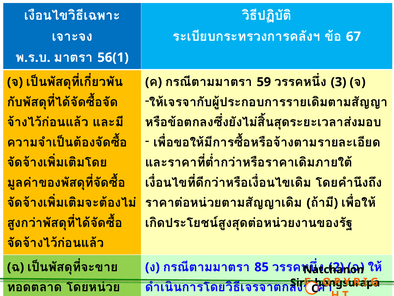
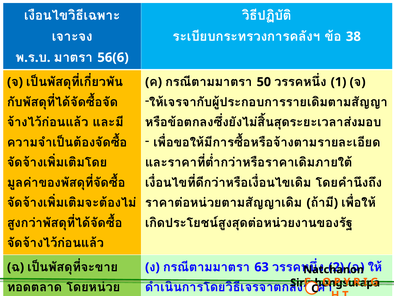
67: 67 -> 38 (353, 37)
56(1: 56(1 -> 56(6 (113, 57)
59: 59 -> 50 (264, 82)
3: 3 -> 1 (339, 82)
85: 85 -> 63 (262, 267)
